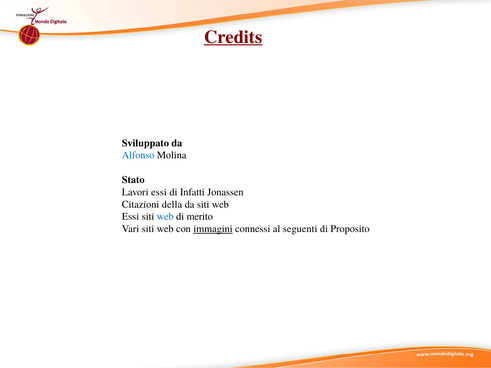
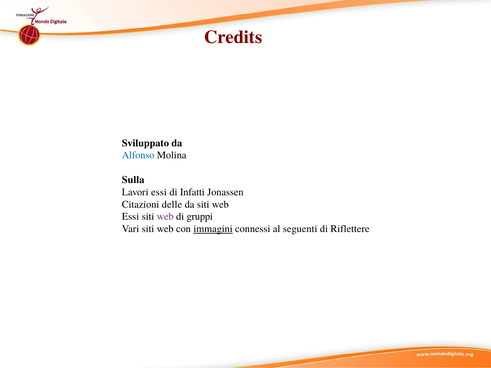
Credits underline: present -> none (233, 37)
Stato: Stato -> Sulla (133, 180)
della: della -> delle (172, 204)
web colour: blue -> purple (165, 217)
merito: merito -> gruppi (200, 217)
Proposito: Proposito -> Riflettere (350, 229)
